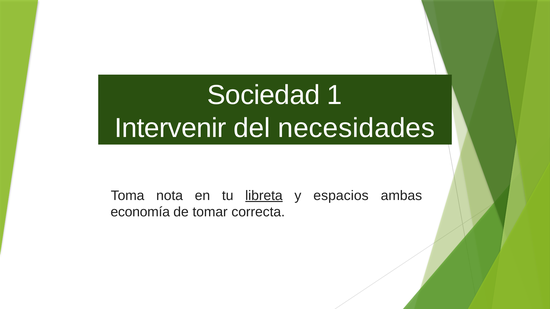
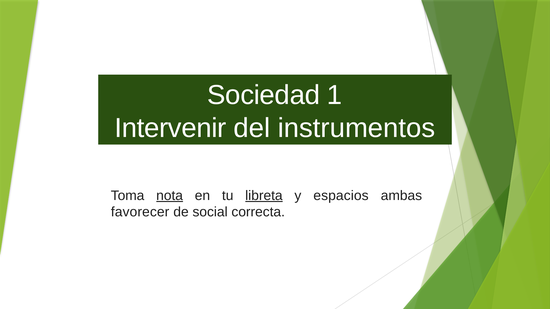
necesidades: necesidades -> instrumentos (357, 128)
nota underline: none -> present (170, 196)
economía: economía -> favorecer (140, 212)
tomar: tomar -> social (210, 212)
